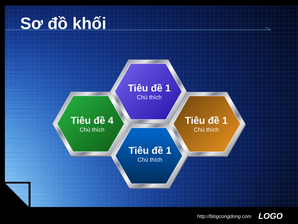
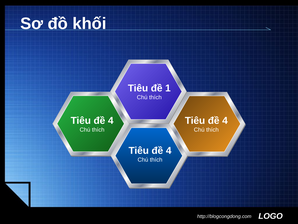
1: 1 -> 4 (225, 120)
1: 1 -> 4 (169, 150)
